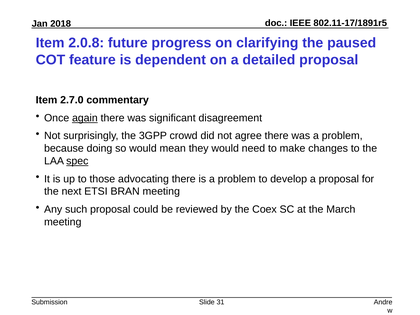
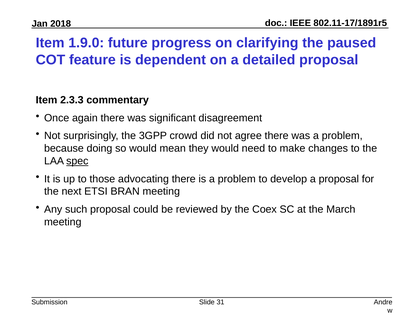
2.0.8: 2.0.8 -> 1.9.0 (86, 43)
2.7.0: 2.7.0 -> 2.3.3 (72, 100)
again underline: present -> none (85, 118)
